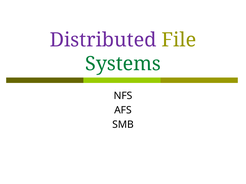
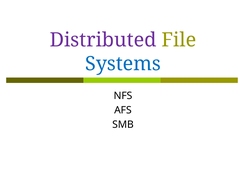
Systems colour: green -> blue (123, 64)
